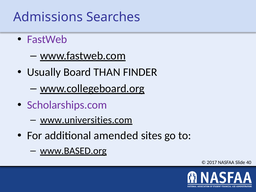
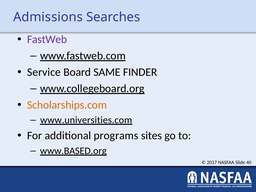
Usually: Usually -> Service (44, 72)
THAN: THAN -> SAME (107, 72)
Scholarships.com colour: purple -> orange (67, 105)
amended: amended -> programs (116, 136)
